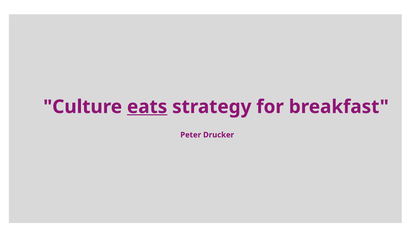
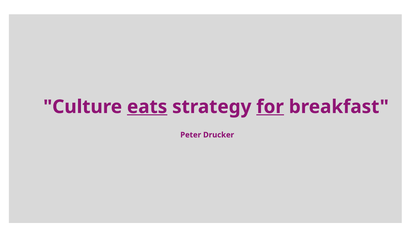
for underline: none -> present (270, 107)
